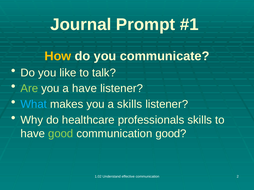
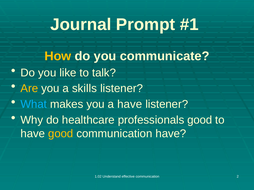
Are colour: light green -> yellow (29, 89)
a have: have -> skills (85, 89)
a skills: skills -> have (130, 105)
professionals skills: skills -> good (200, 120)
good colour: light green -> yellow (61, 134)
communication good: good -> have (171, 134)
